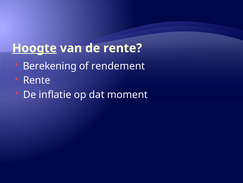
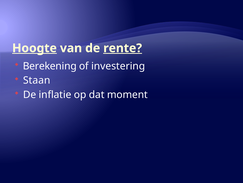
rente underline: none -> present (123, 48)
rendement: rendement -> investering (118, 66)
Rente: Rente -> Staan (37, 80)
